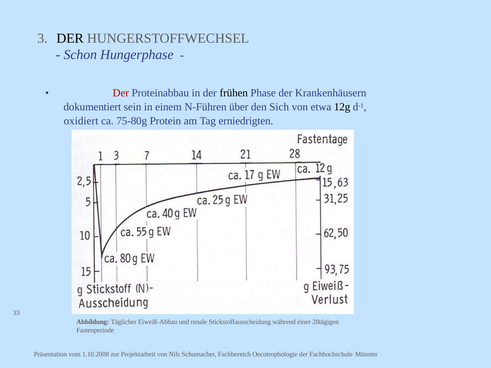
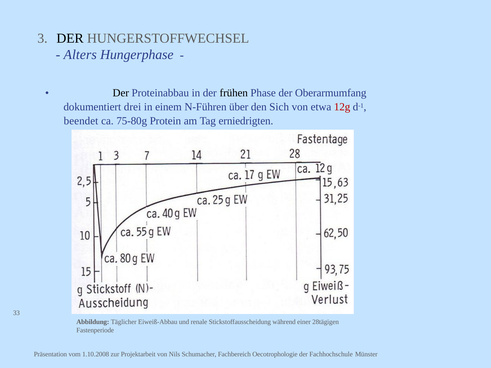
Schon: Schon -> Alters (80, 55)
Der colour: red -> black (121, 93)
Krankenhäusern: Krankenhäusern -> Oberarmumfang (331, 93)
sein: sein -> drei (132, 107)
12g colour: black -> red (342, 107)
oxidiert: oxidiert -> beendet (81, 121)
